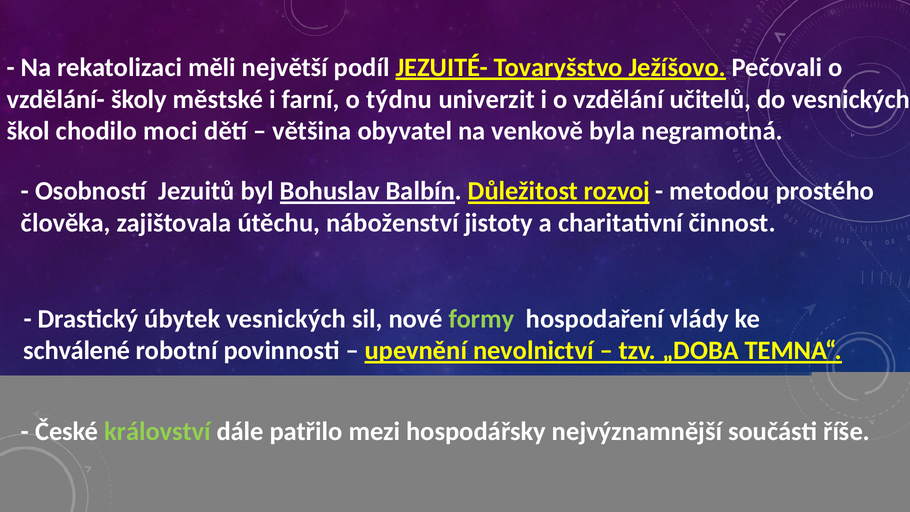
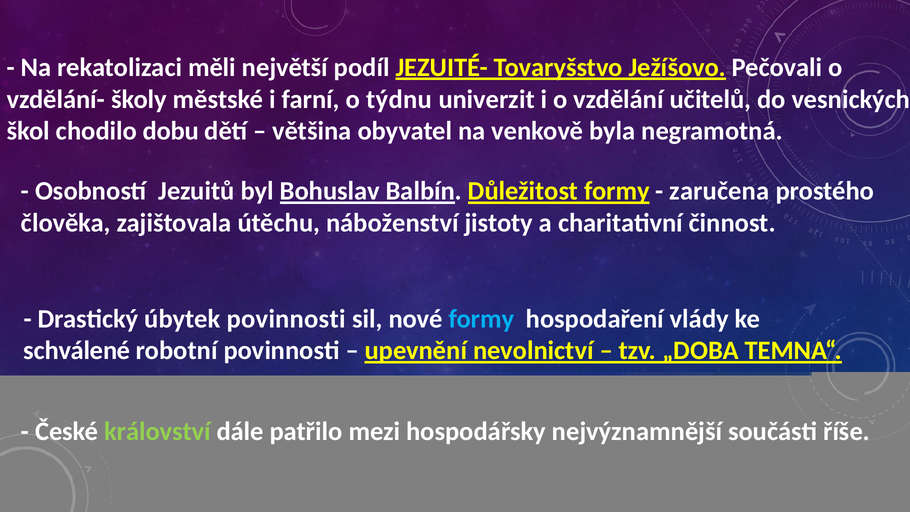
moci: moci -> dobu (171, 131)
Důležitost rozvoj: rozvoj -> formy (617, 191)
metodou: metodou -> zaručena (719, 191)
úbytek vesnických: vesnických -> povinnosti (286, 319)
formy colour: light green -> light blue (481, 319)
